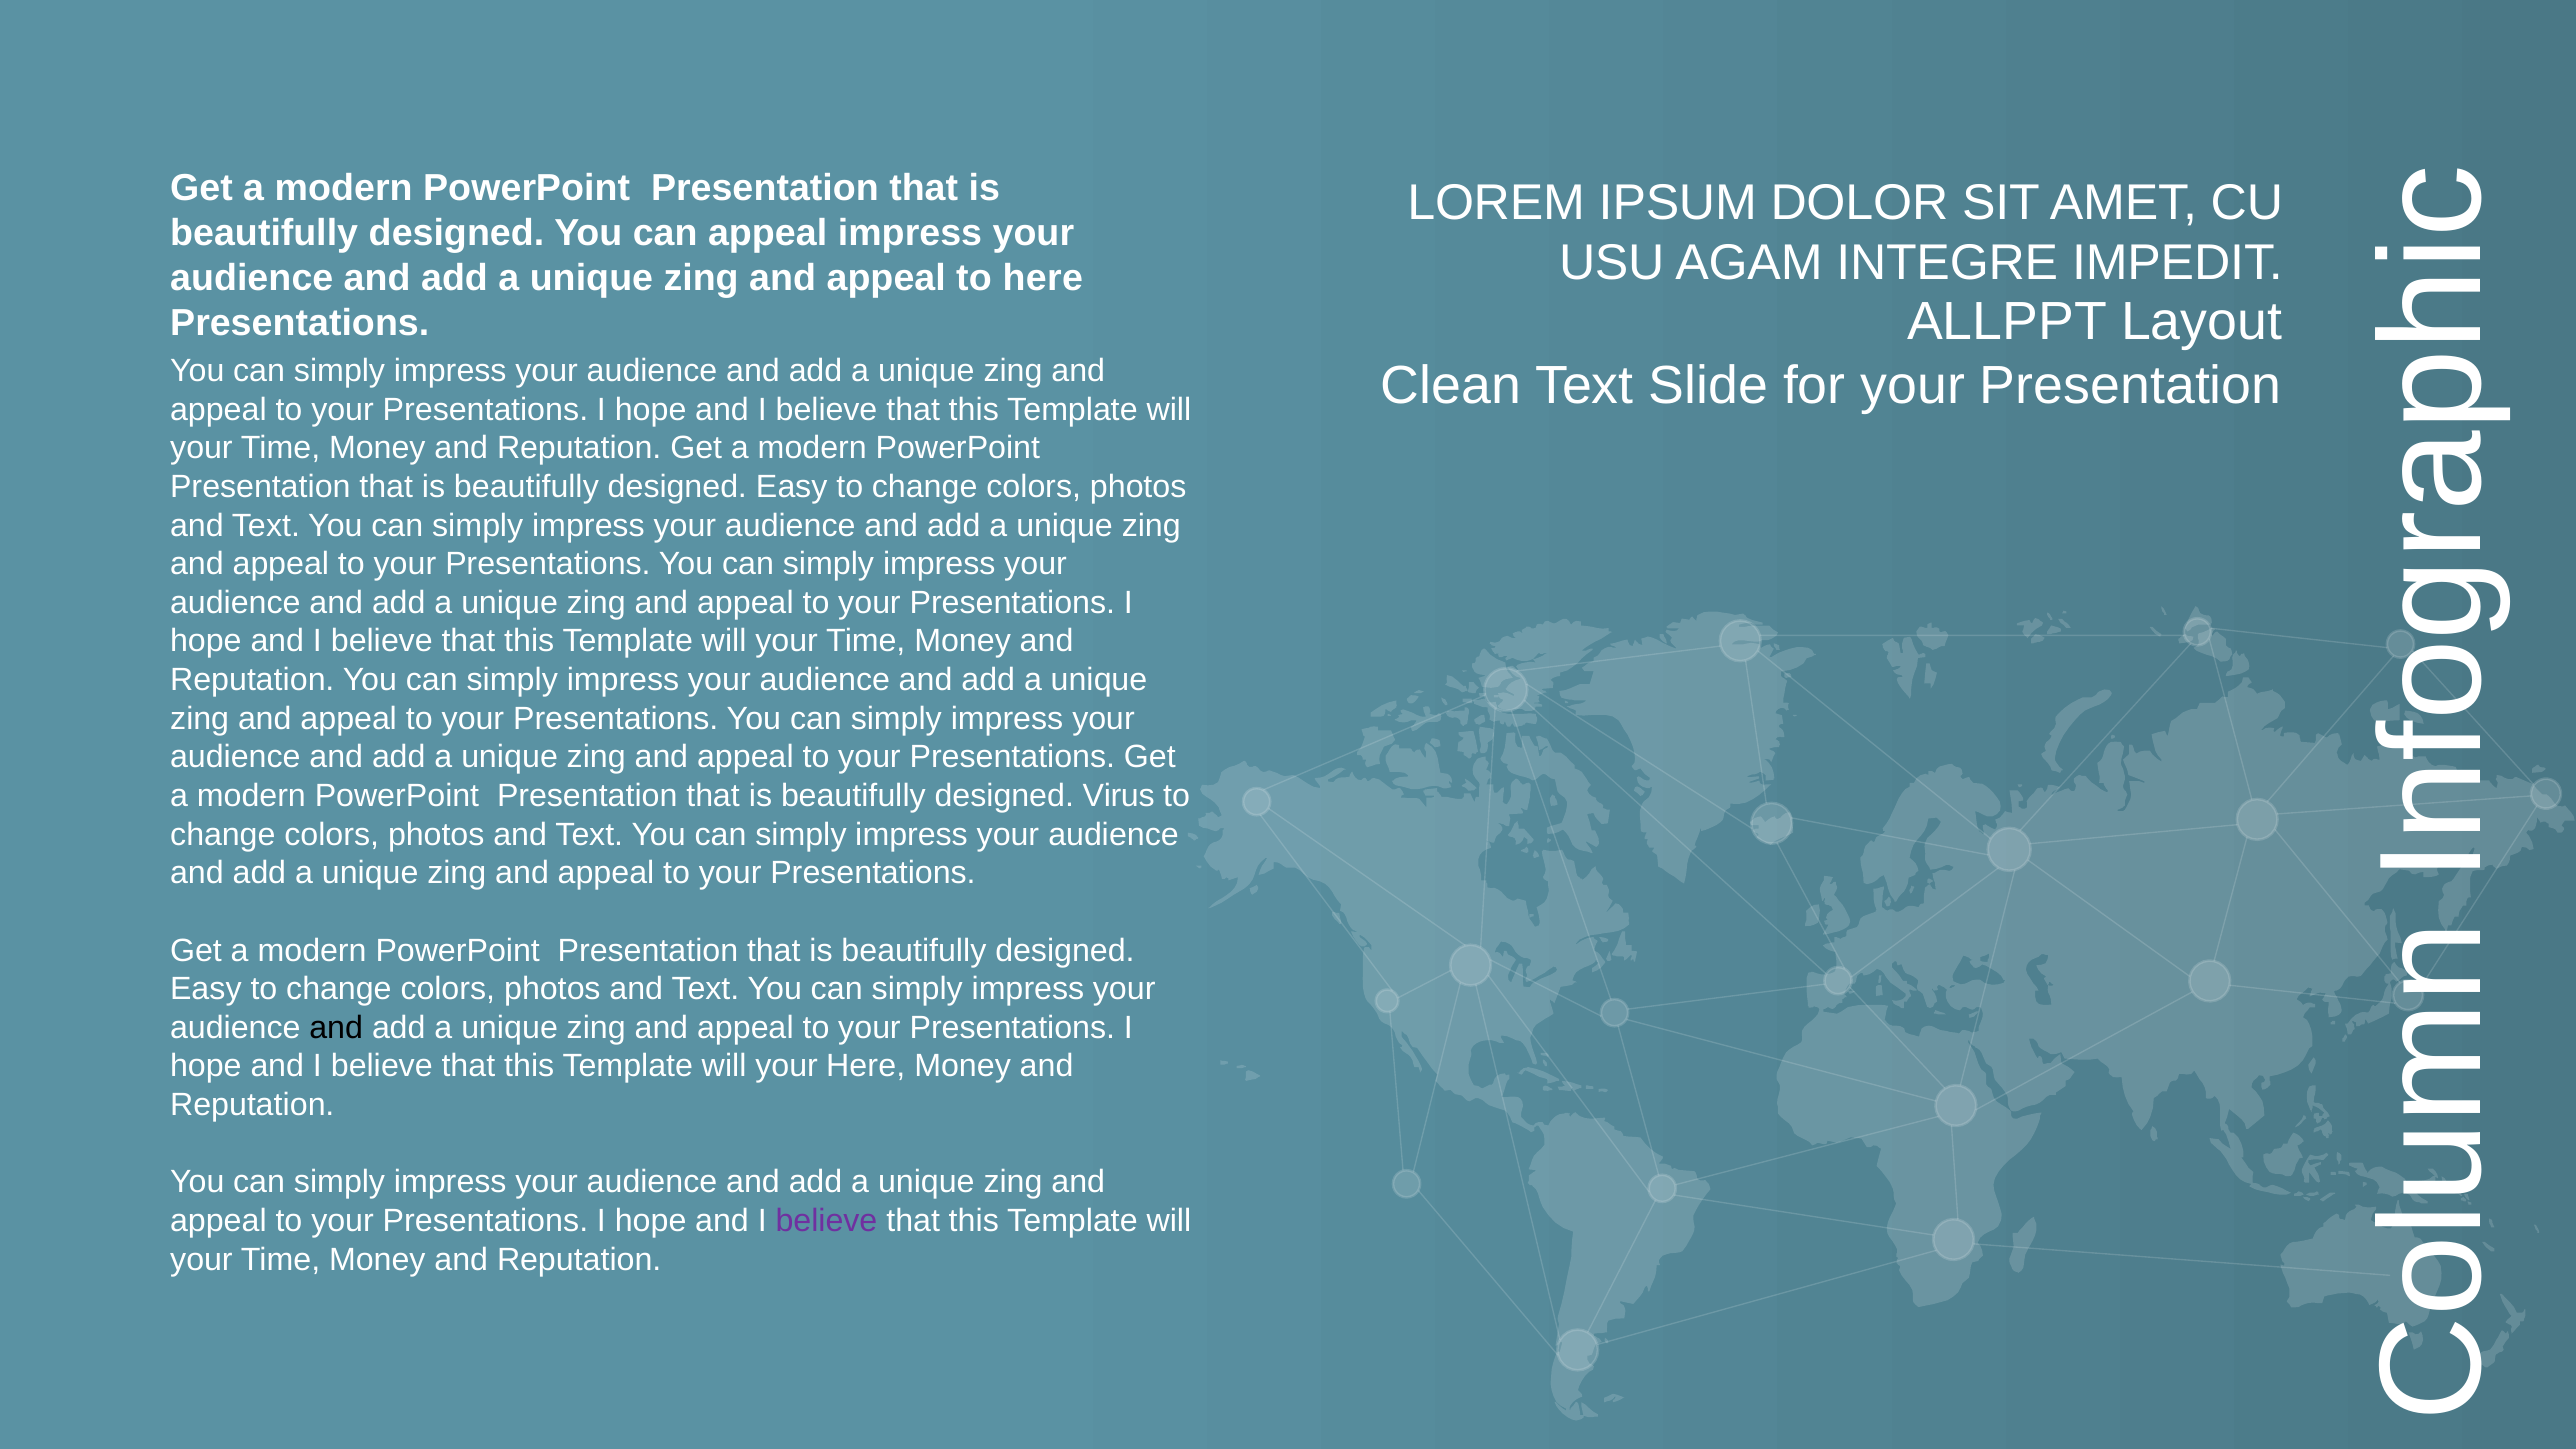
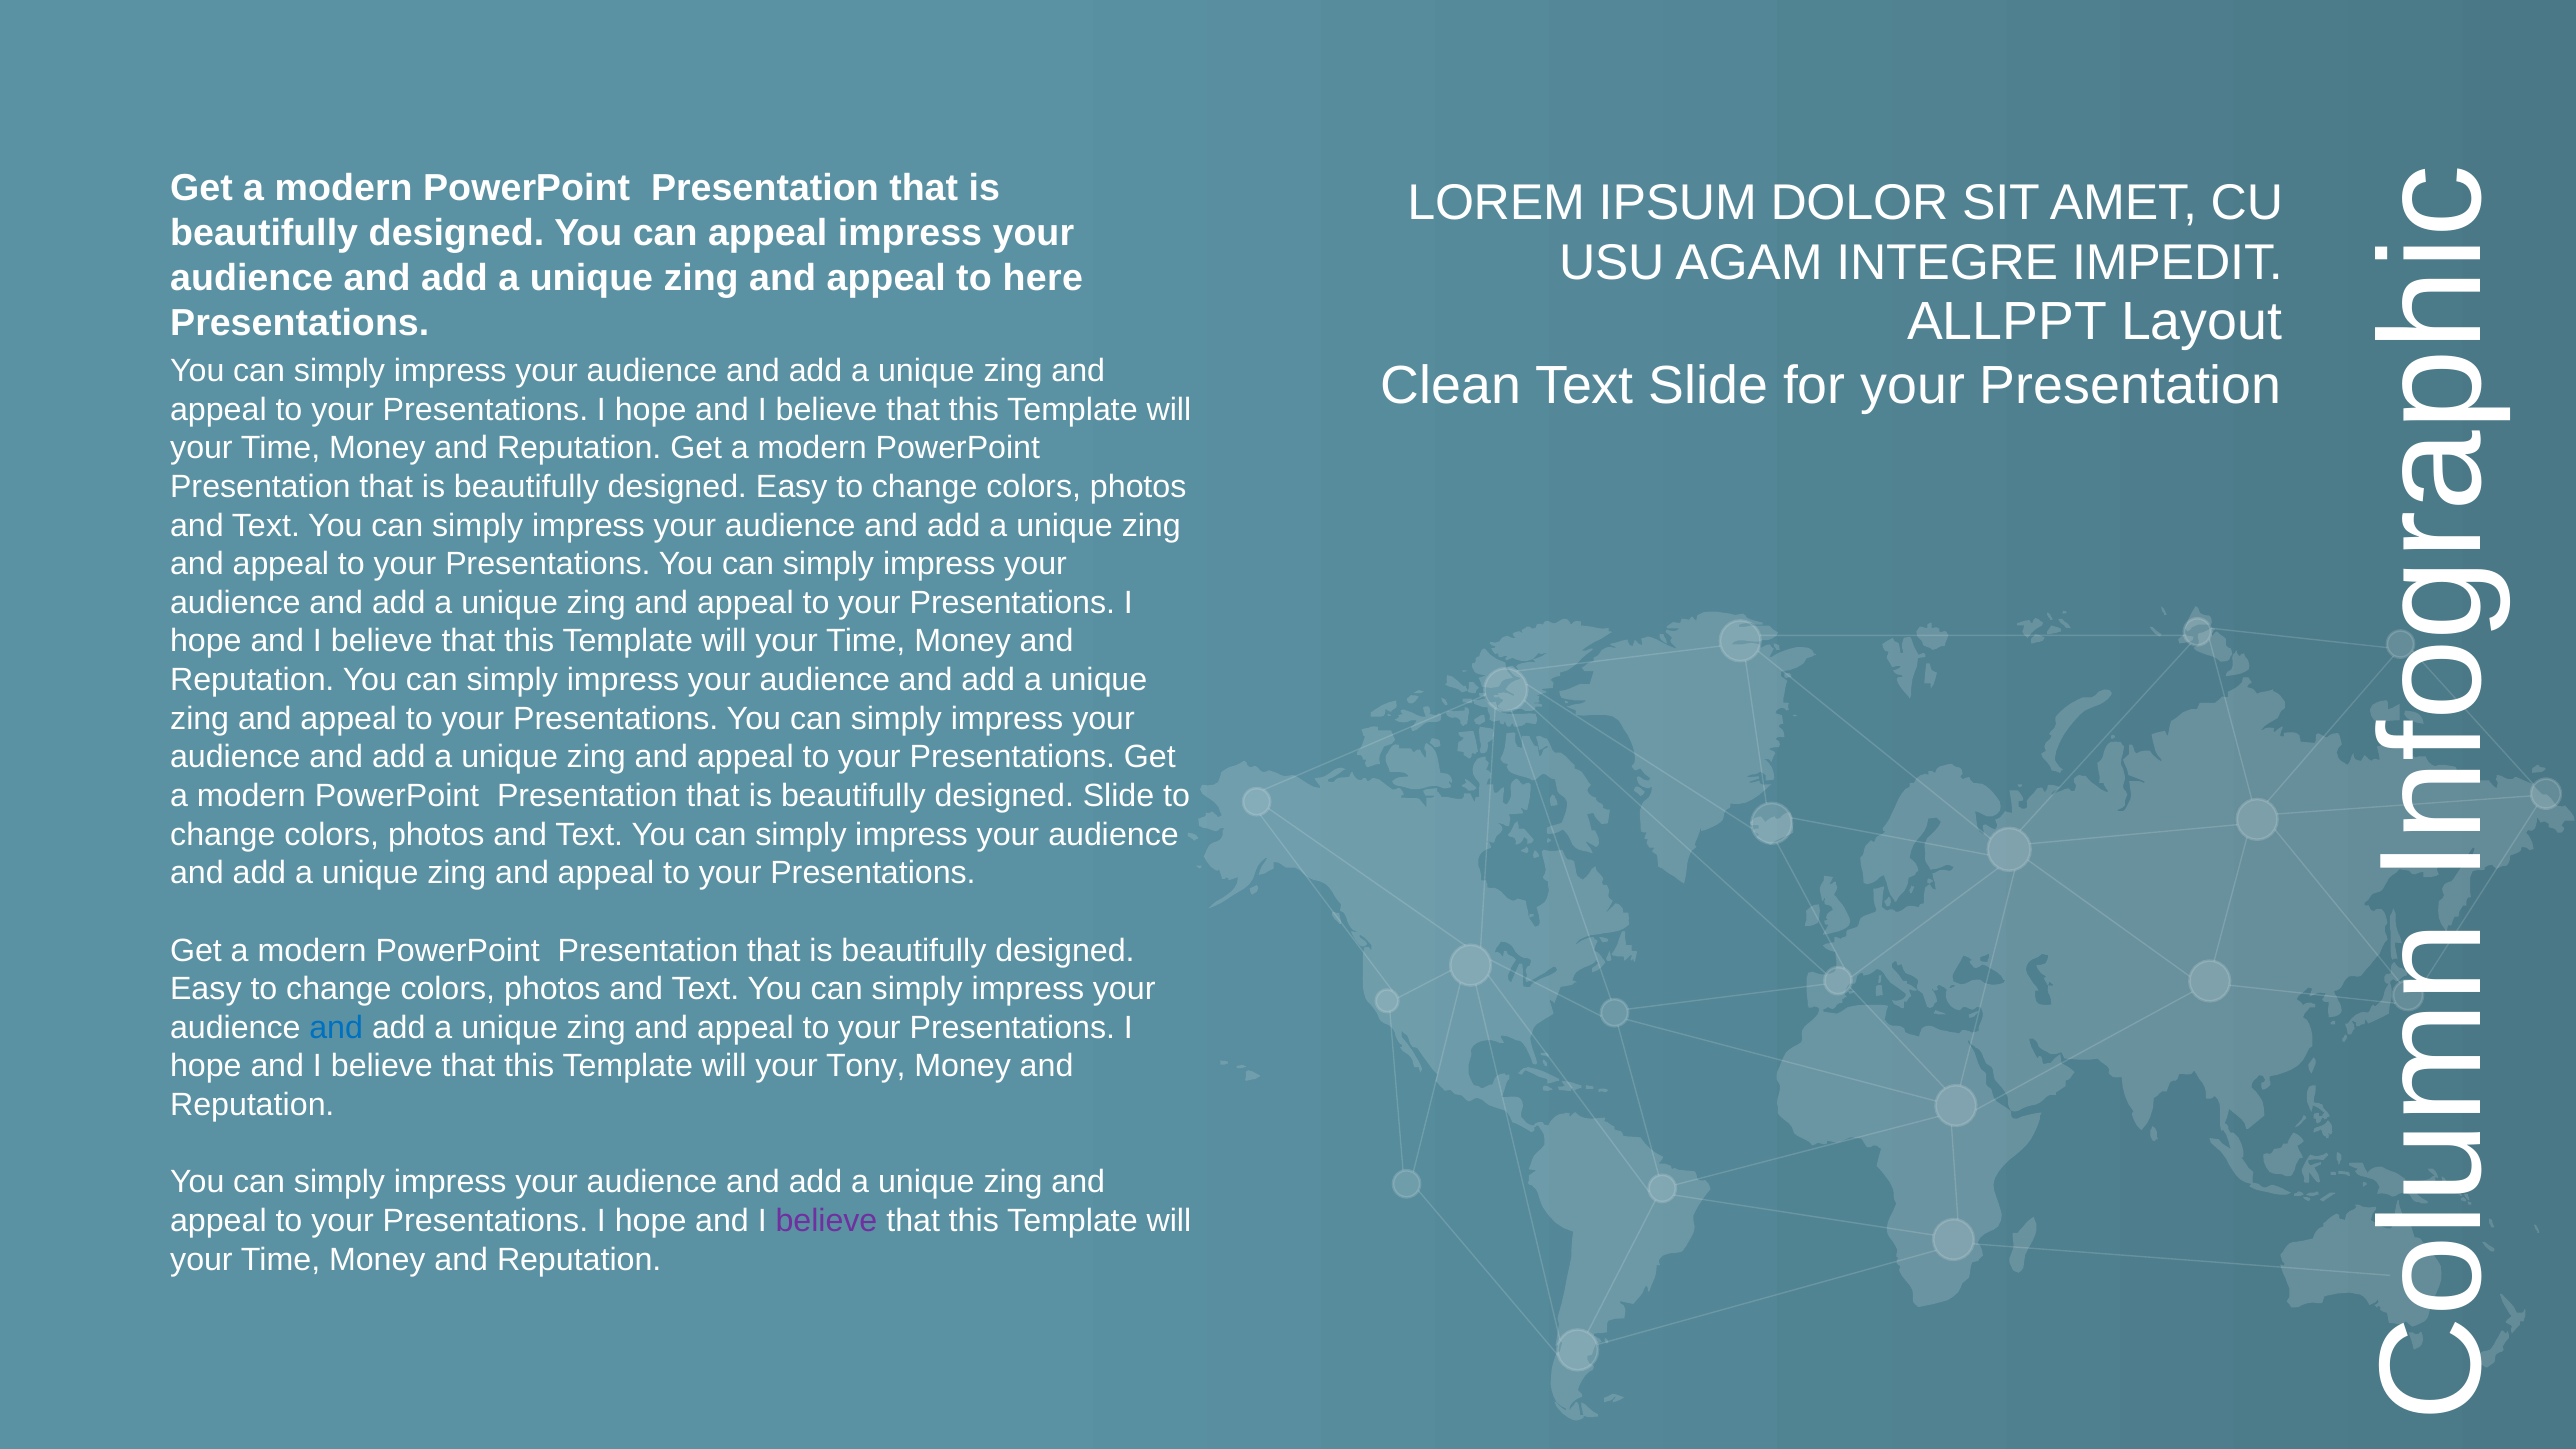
designed Virus: Virus -> Slide (1119, 796)
and colour: black -> blue (336, 1028)
your Here: Here -> Tony (866, 1066)
